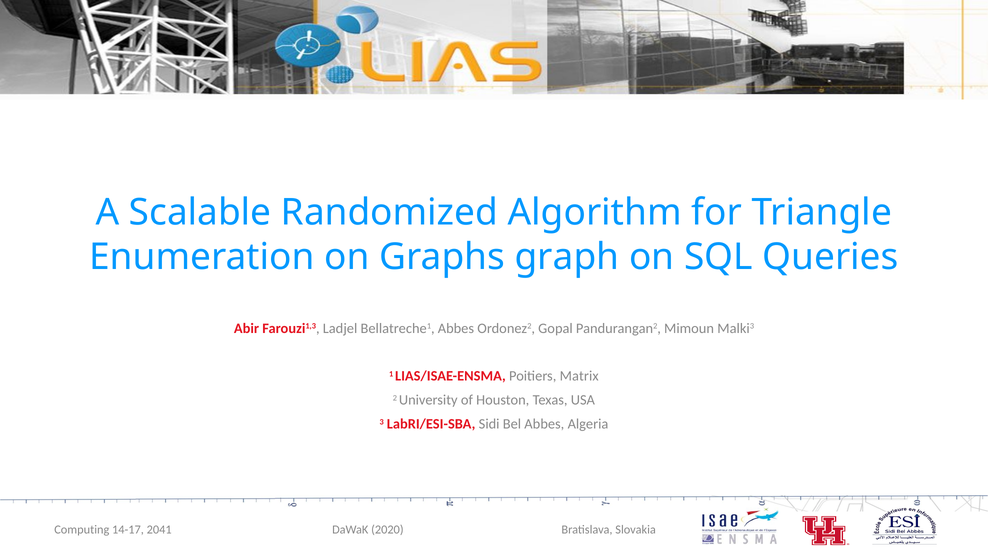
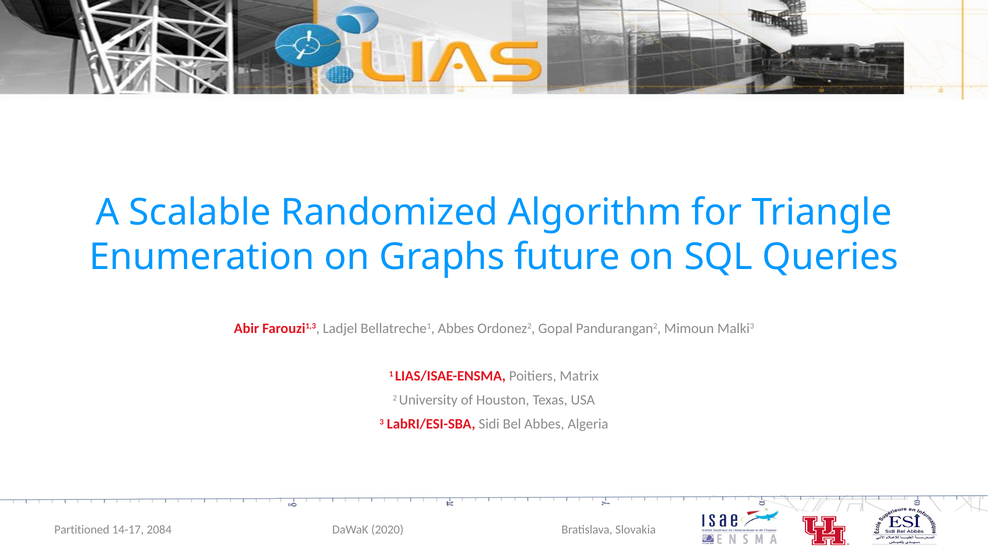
graph: graph -> future (567, 257)
Computing: Computing -> Partitioned (82, 530)
2041: 2041 -> 2084 (159, 530)
